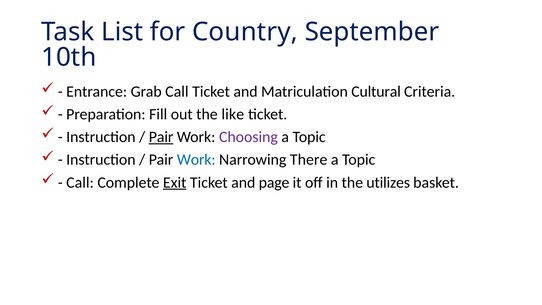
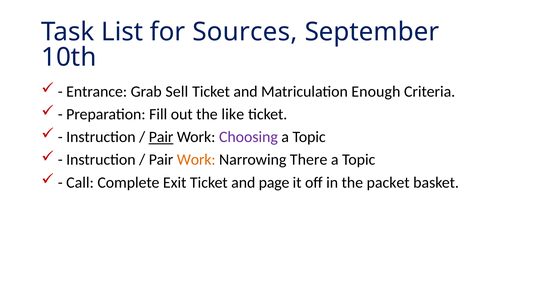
Country: Country -> Sources (245, 32)
Grab Call: Call -> Sell (177, 92)
Cultural: Cultural -> Enough (376, 92)
Work colour: blue -> orange (196, 160)
Exit underline: present -> none (175, 182)
utilizes: utilizes -> packet (388, 182)
